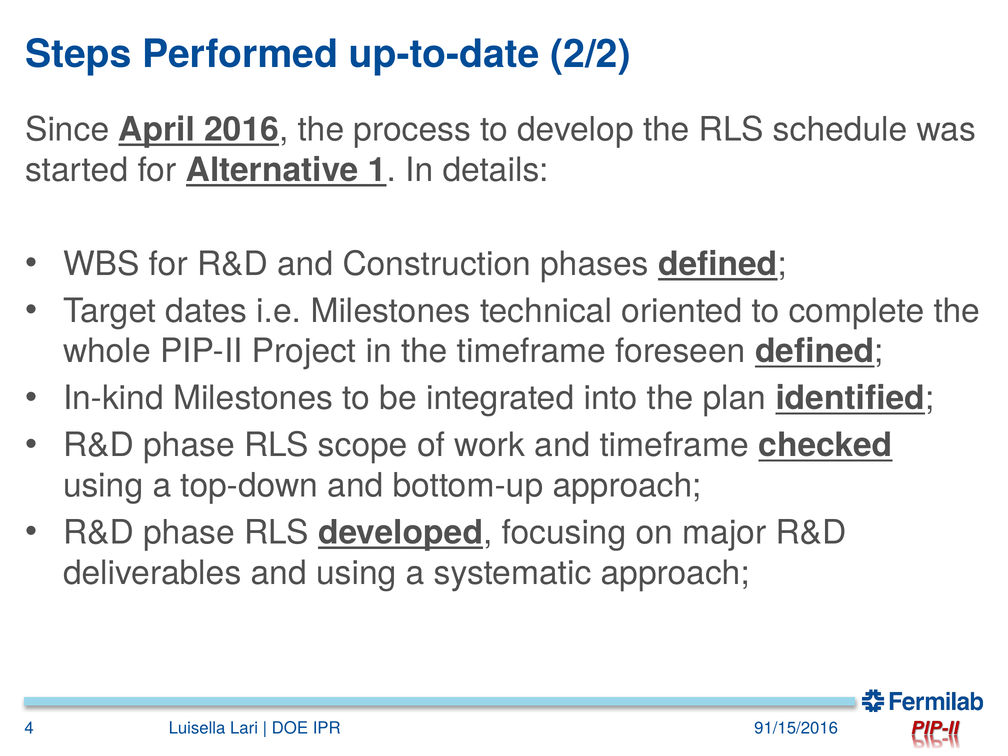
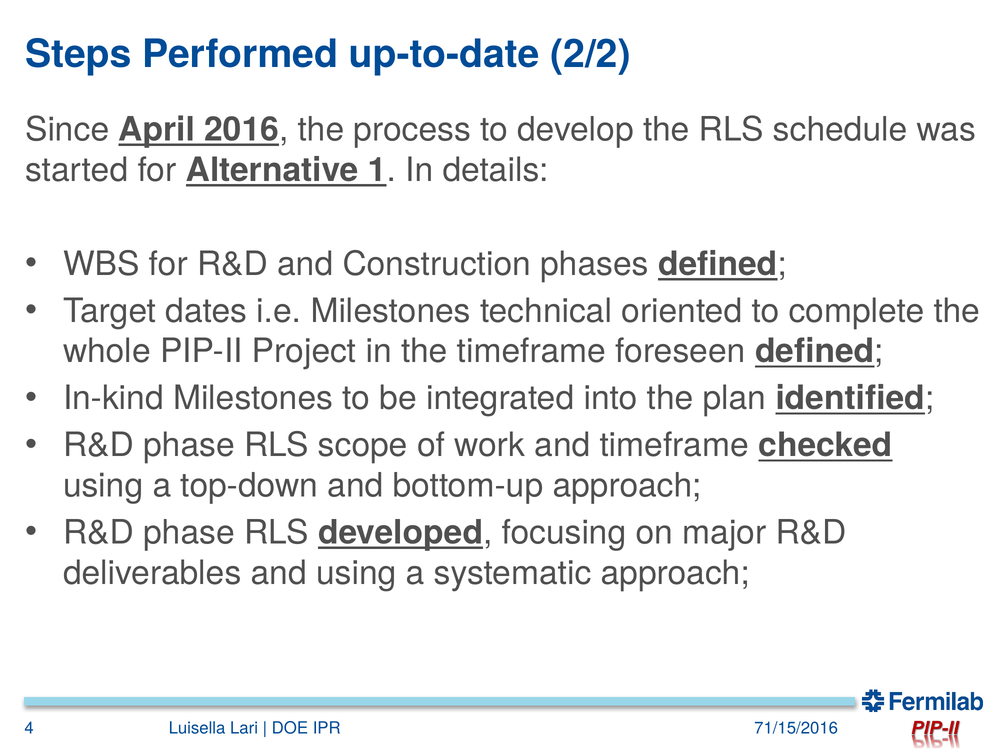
91/15/2016: 91/15/2016 -> 71/15/2016 (796, 728)
